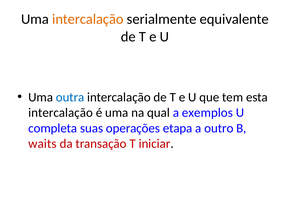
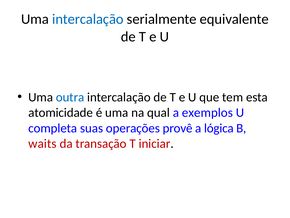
intercalação colour: orange -> blue (88, 19)
intercalação: intercalação -> atomicidade (61, 112)
etapa: etapa -> provê (178, 128)
outro: outro -> lógica (219, 128)
